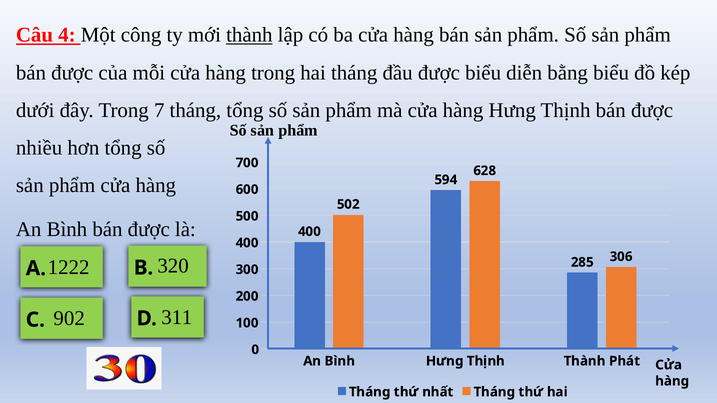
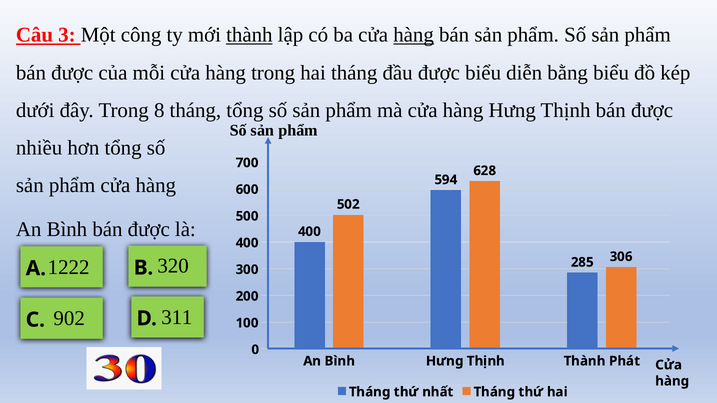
4: 4 -> 3 (67, 35)
hàng underline: none -> present (414, 35)
7: 7 -> 8 (159, 110)
